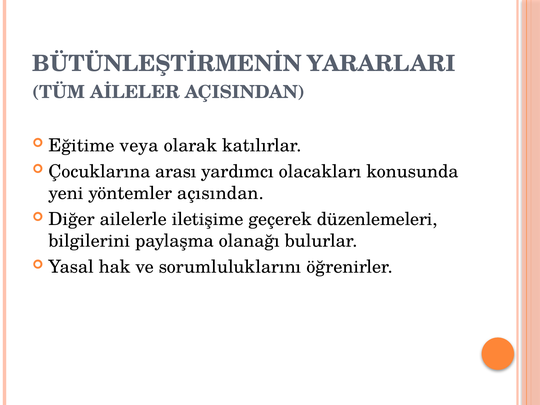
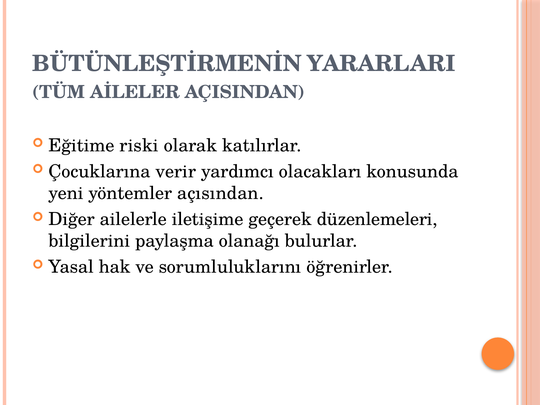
veya: veya -> riski (139, 146)
arası: arası -> verir (176, 172)
